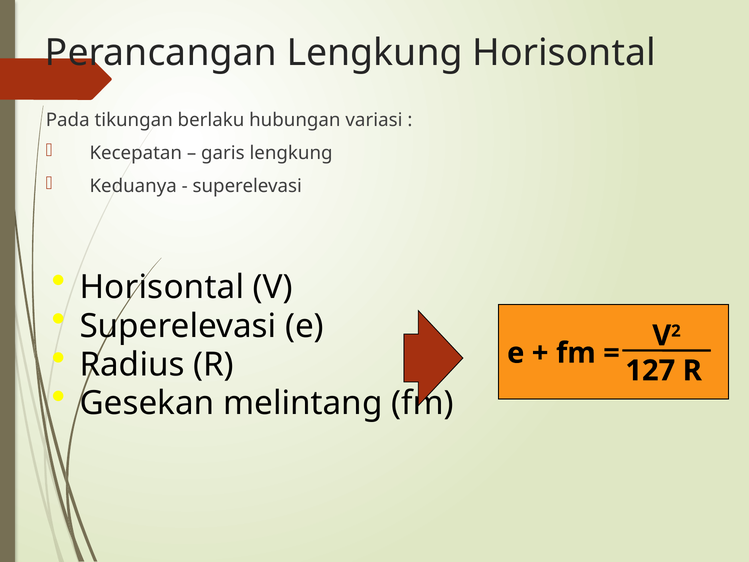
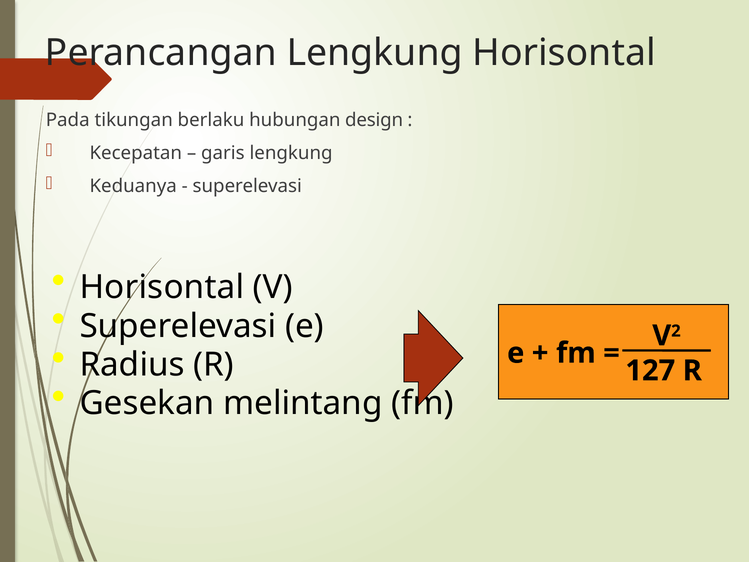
variasi: variasi -> design (374, 120)
